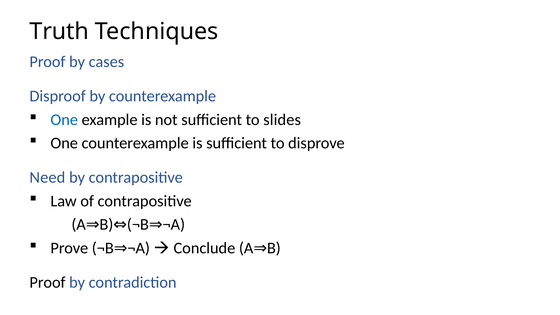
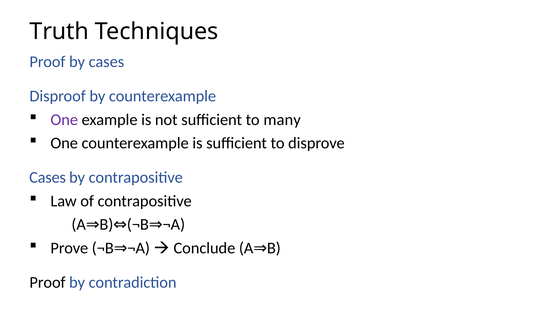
One colour: blue -> purple (64, 120)
slides: slides -> many (282, 120)
Need: Need -> Cases (48, 178)
